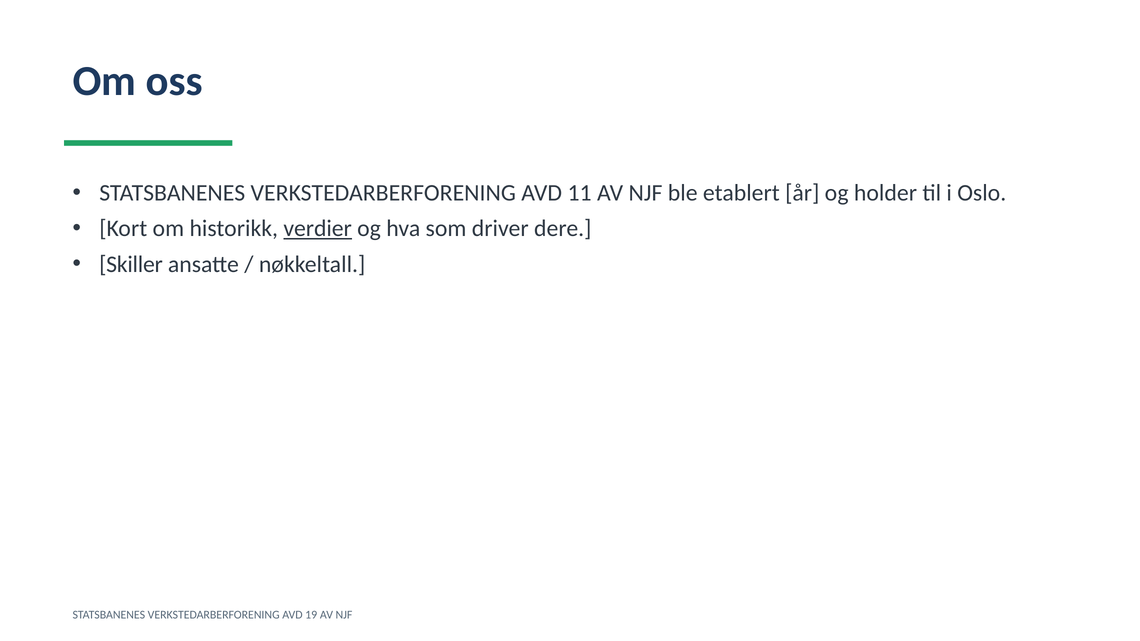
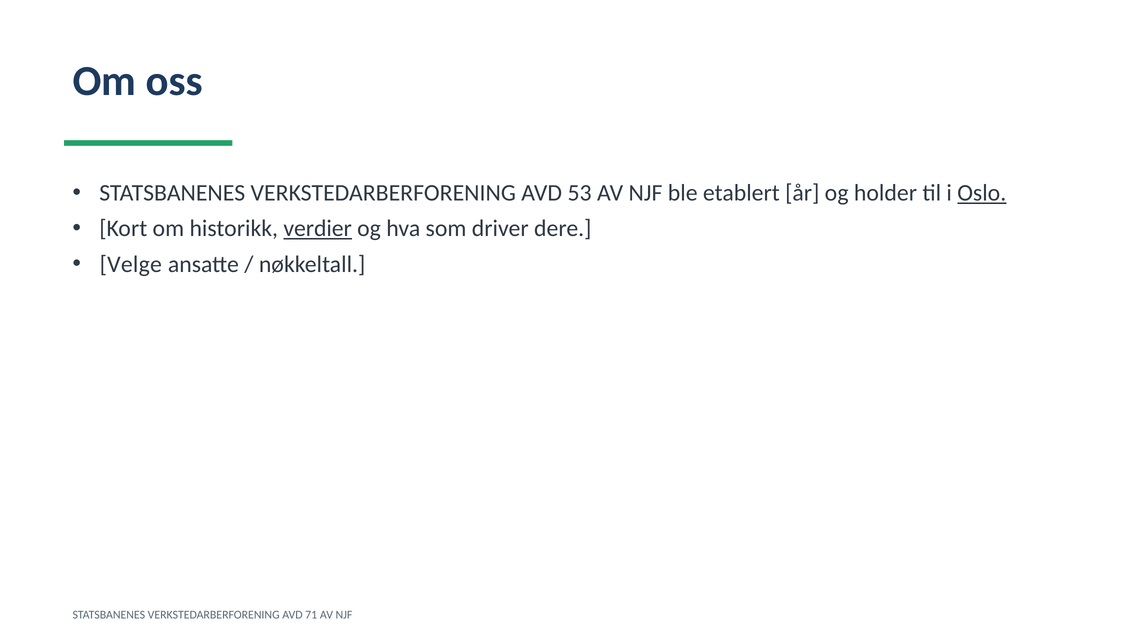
11: 11 -> 53 (580, 193)
Oslo underline: none -> present (982, 193)
Skiller: Skiller -> Velge (131, 264)
19: 19 -> 71 (311, 615)
